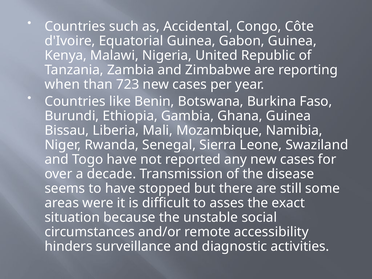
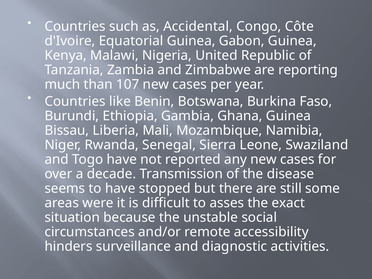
when: when -> much (62, 84)
723: 723 -> 107 (128, 84)
